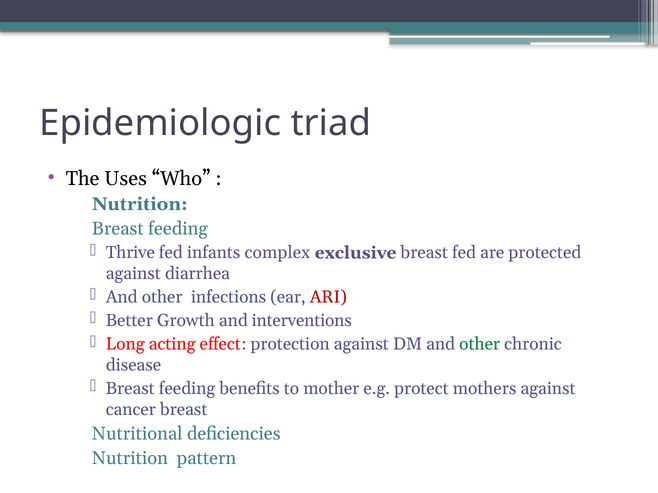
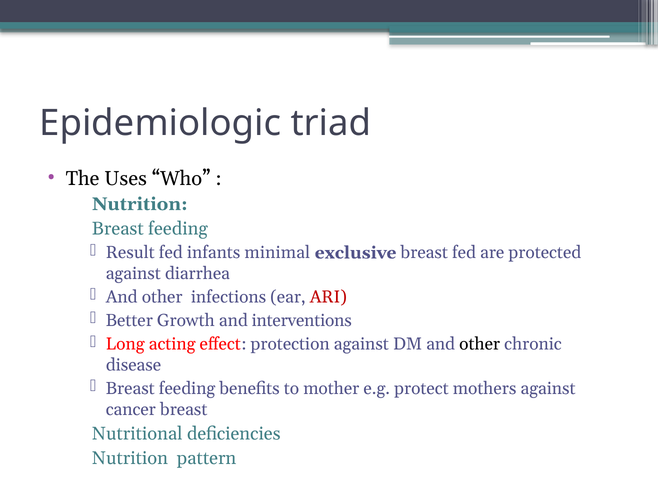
Thrive: Thrive -> Result (130, 253)
complex: complex -> minimal (277, 253)
other colour: green -> black (480, 345)
